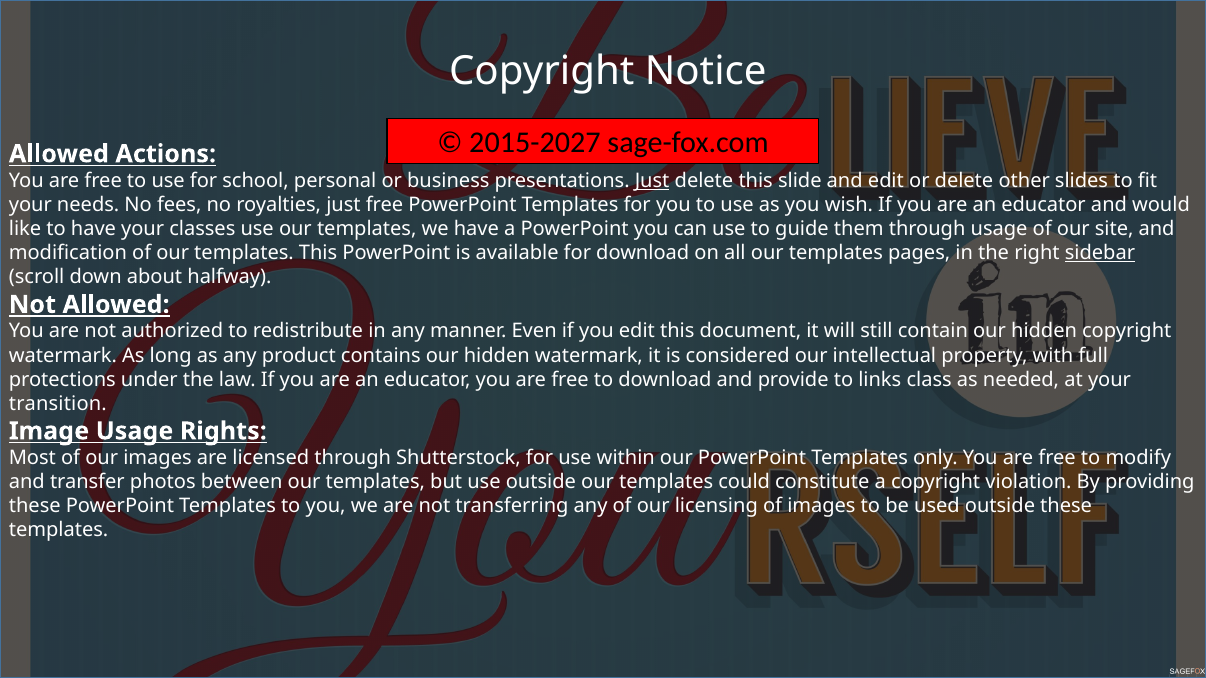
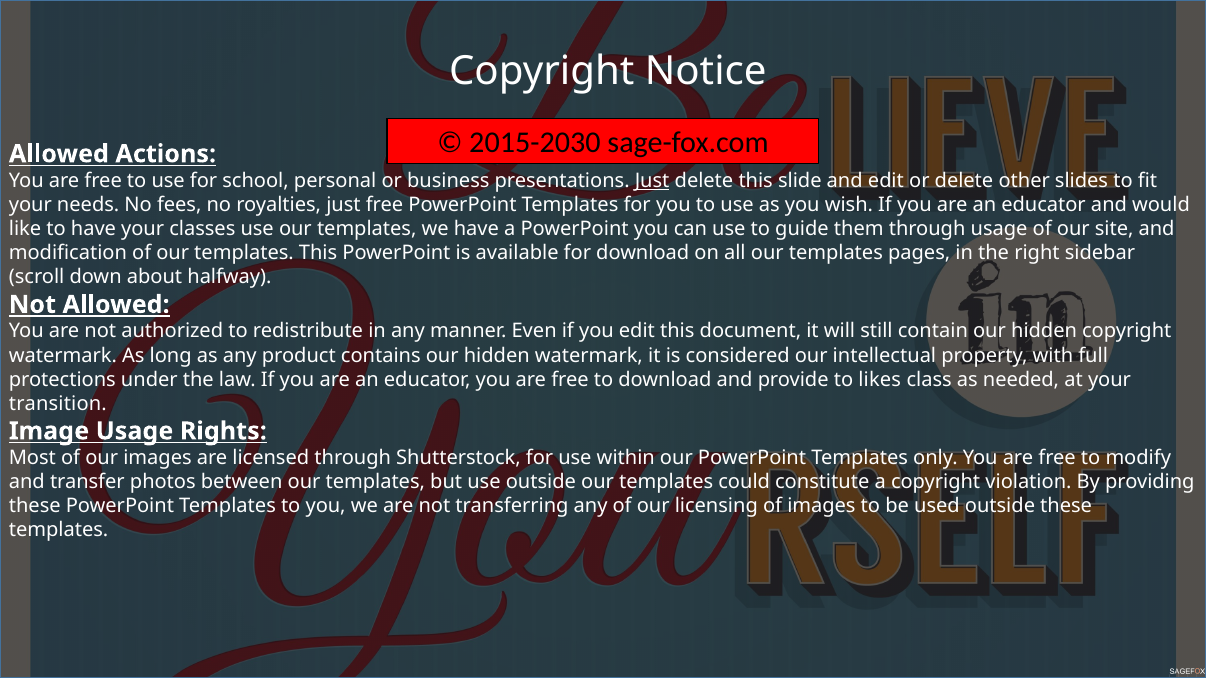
2015-2027: 2015-2027 -> 2015-2030 (535, 143)
sidebar underline: present -> none (1100, 253)
links: links -> likes (880, 380)
